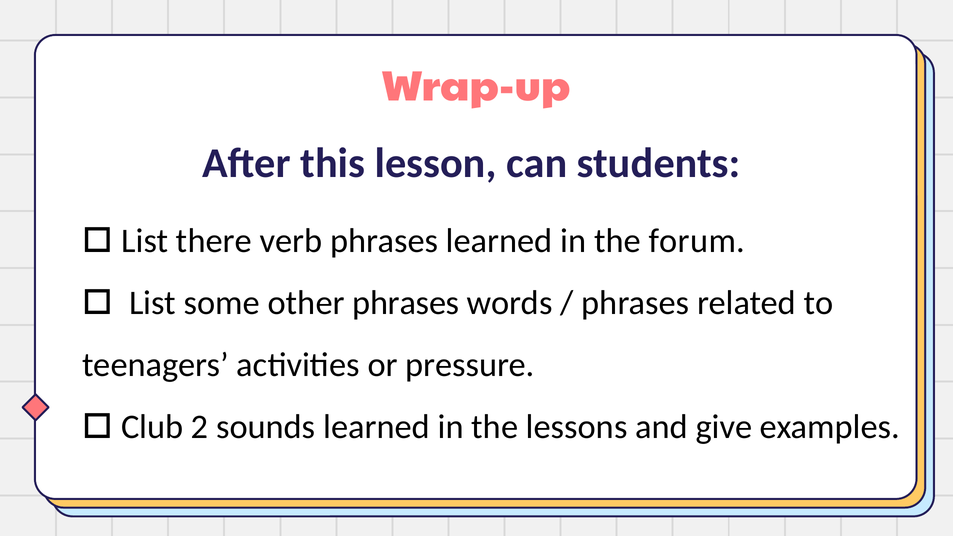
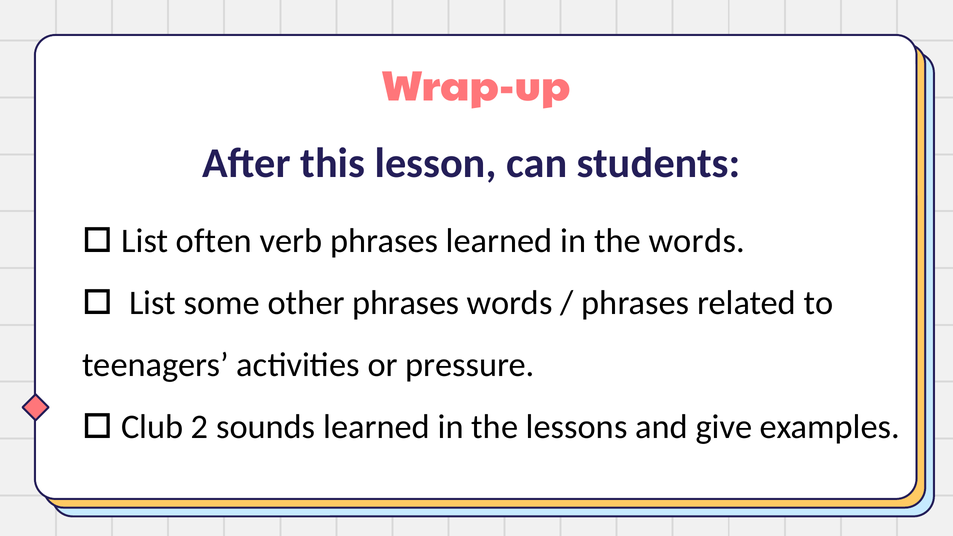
there: there -> often (214, 241)
the forum: forum -> words (697, 241)
